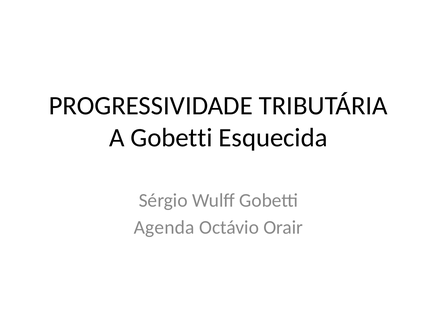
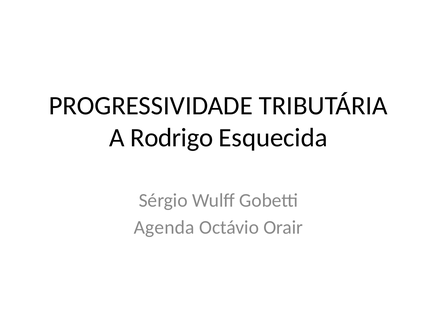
A Gobetti: Gobetti -> Rodrigo (172, 138)
